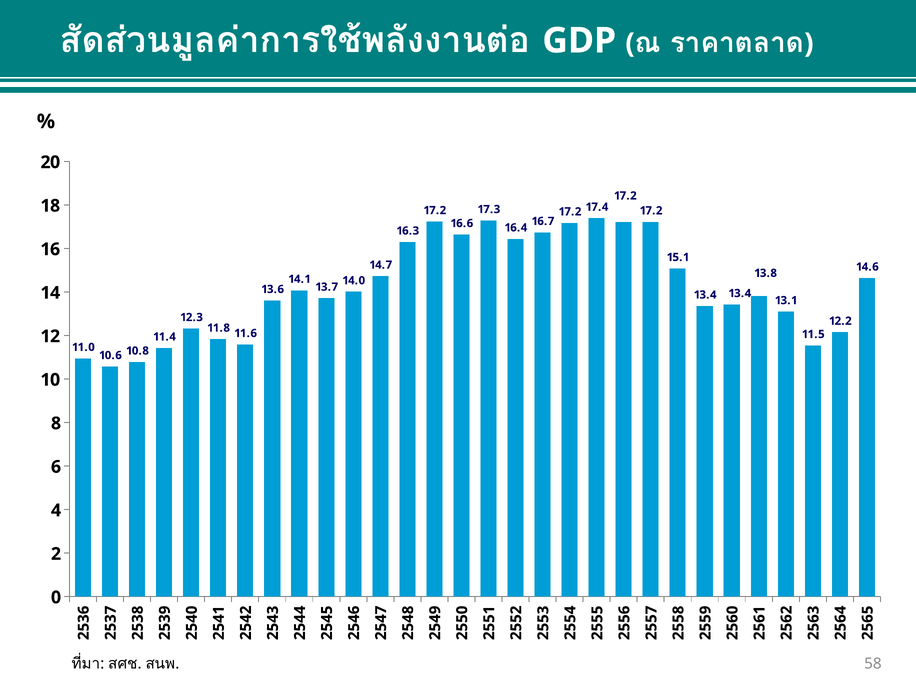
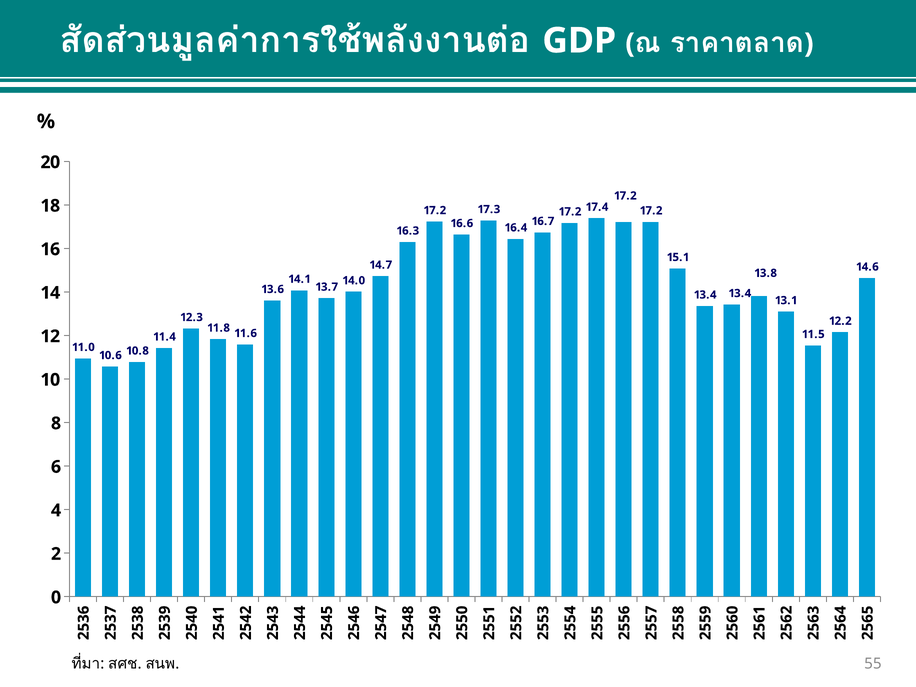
58: 58 -> 55 (873, 664)
